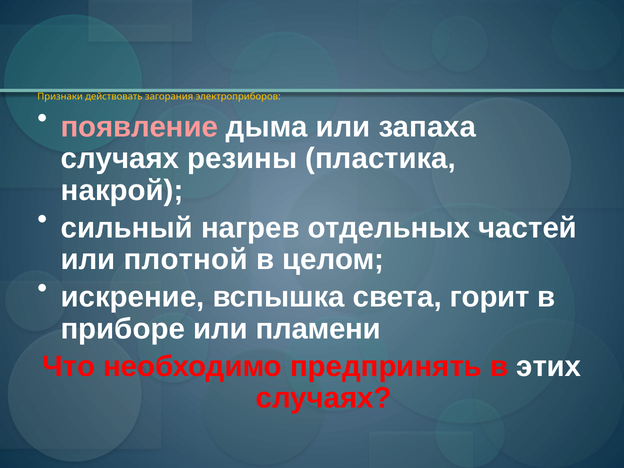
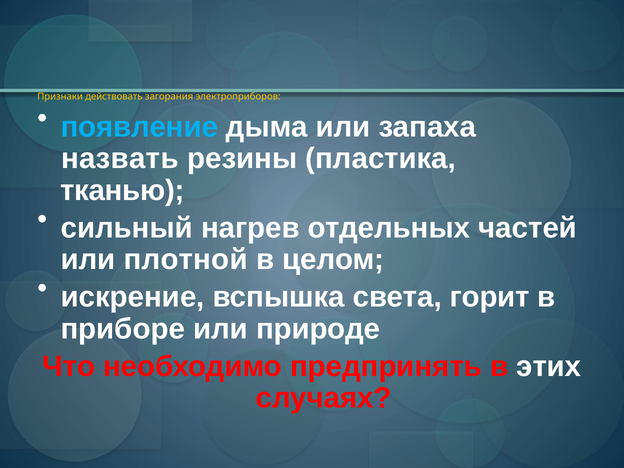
появление colour: pink -> light blue (139, 127)
случаях: случаях -> назвать (120, 159)
накрой: накрой -> тканью (122, 190)
пламени: пламени -> природе (318, 329)
